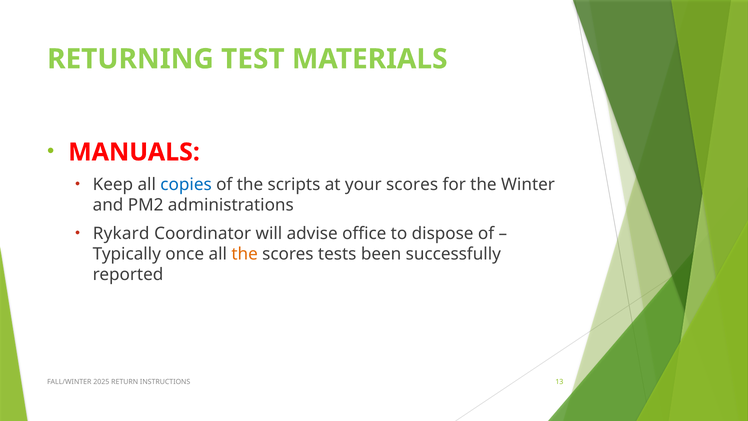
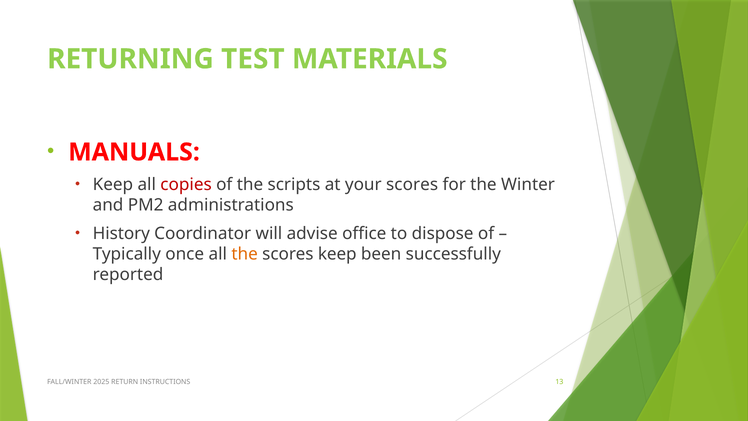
copies colour: blue -> red (186, 185)
Rykard: Rykard -> History (121, 233)
scores tests: tests -> keep (337, 254)
